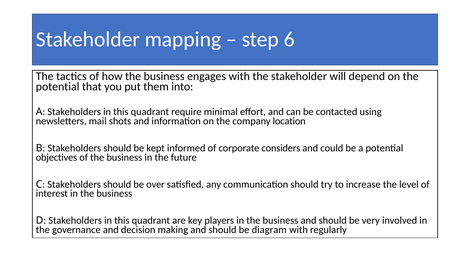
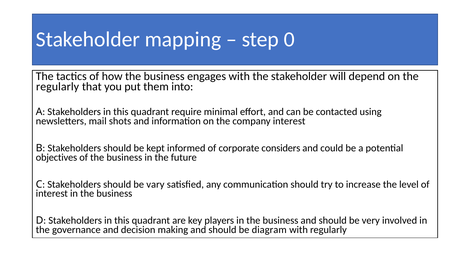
6: 6 -> 0 (289, 40)
potential: potential -> regularly (58, 87)
company location: location -> interest (289, 121)
over: over -> vary (155, 185)
